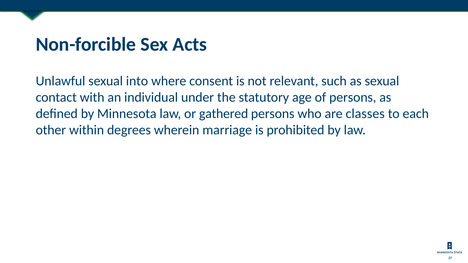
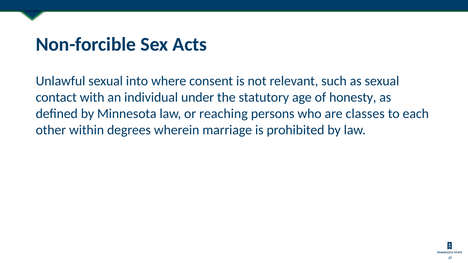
of persons: persons -> honesty (353, 97)
gathered: gathered -> reaching (223, 114)
